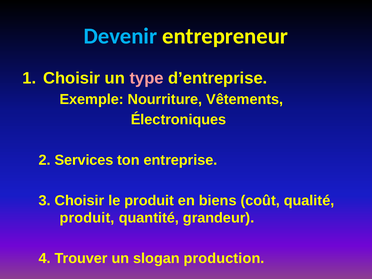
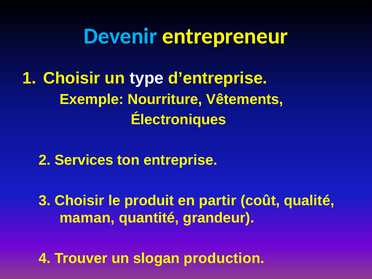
type colour: pink -> white (147, 78)
biens: biens -> partir (218, 201)
produit: produit -> maman (87, 218)
